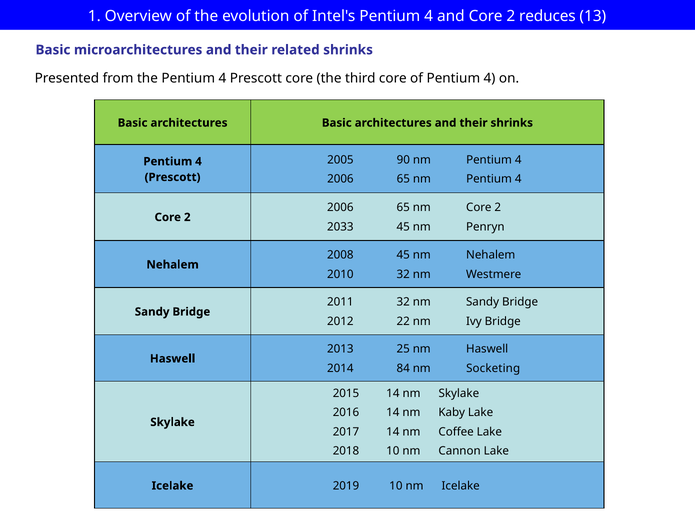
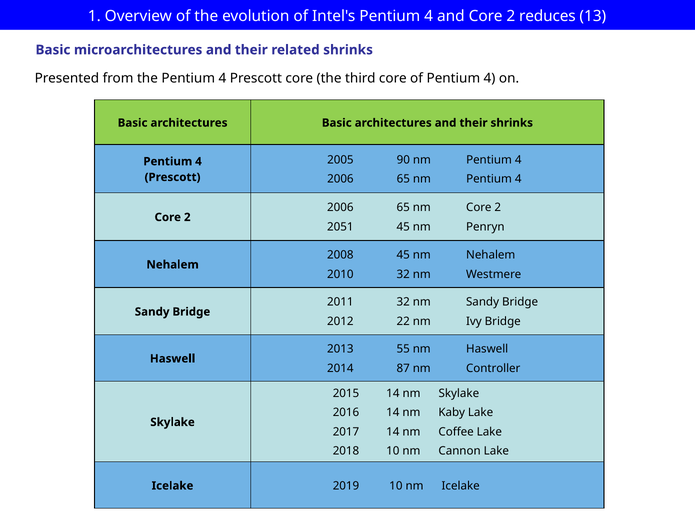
2033: 2033 -> 2051 (340, 227)
25: 25 -> 55 (403, 349)
84: 84 -> 87 (403, 368)
Socketing: Socketing -> Controller (493, 368)
